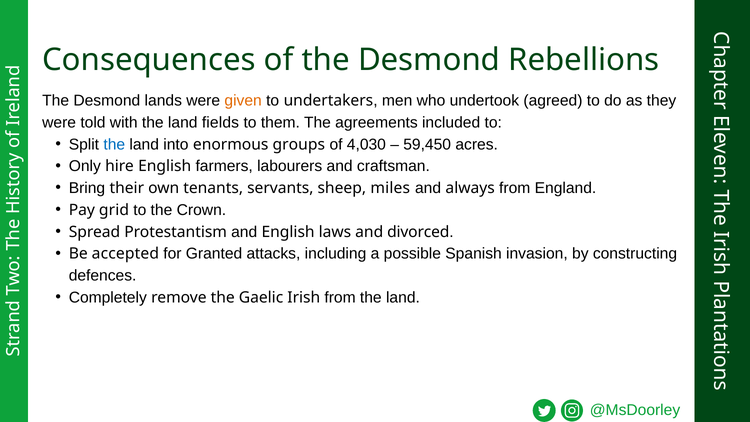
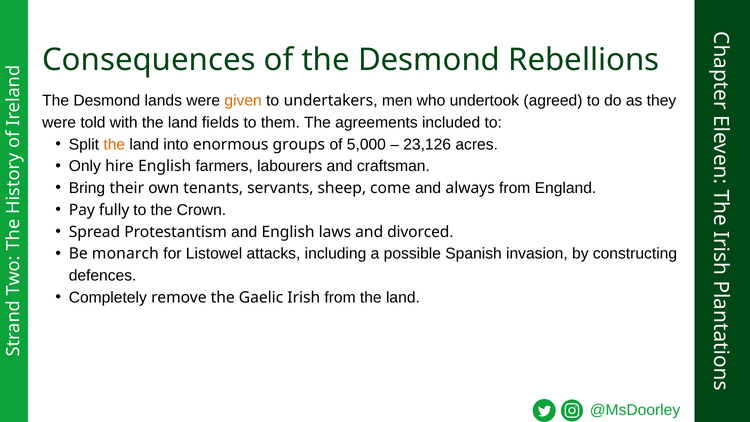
the colour: blue -> orange (114, 144)
4,030: 4,030 -> 5,000 (366, 144)
59,450: 59,450 -> 23,126 (427, 144)
miles: miles -> come (390, 188)
grid: grid -> fully (114, 210)
accepted: accepted -> monarch (125, 254)
Granted: Granted -> Listowel (214, 254)
